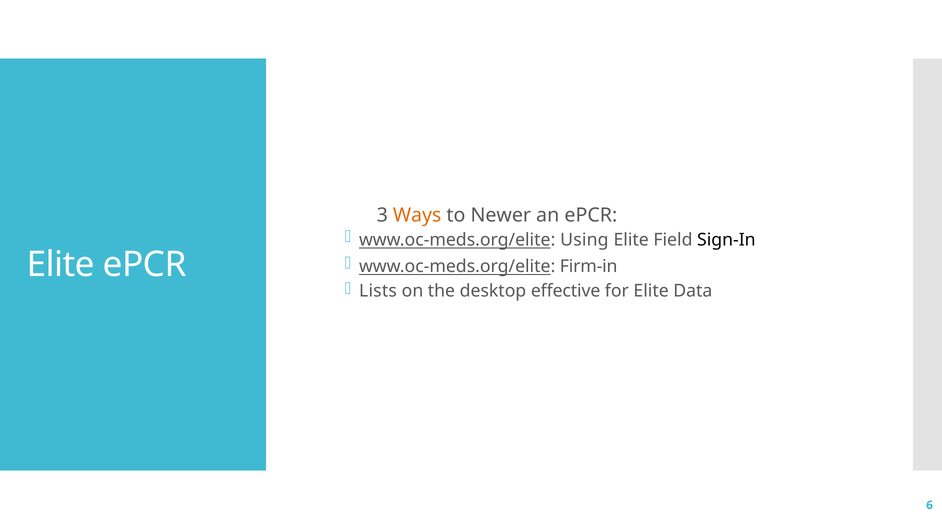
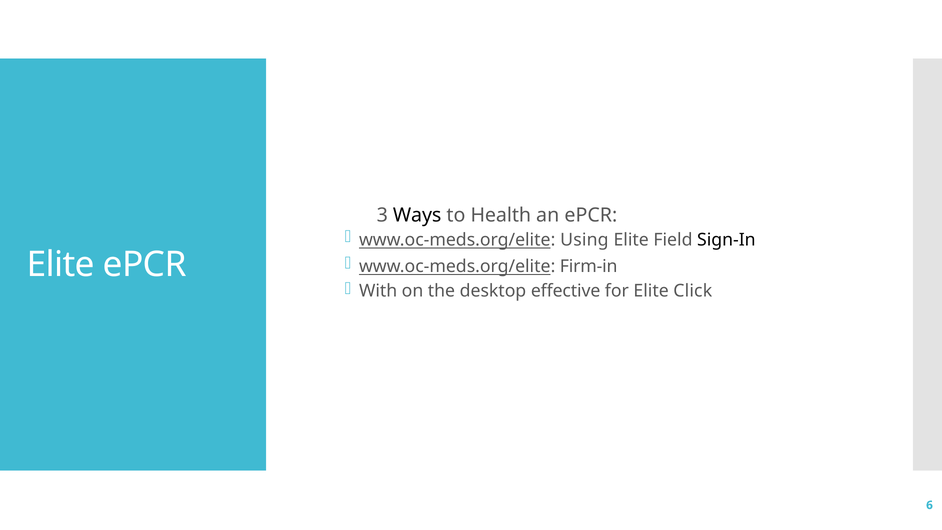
Ways colour: orange -> black (417, 215)
Newer: Newer -> Health (501, 215)
Lists: Lists -> With (378, 291)
Data: Data -> Click (693, 291)
